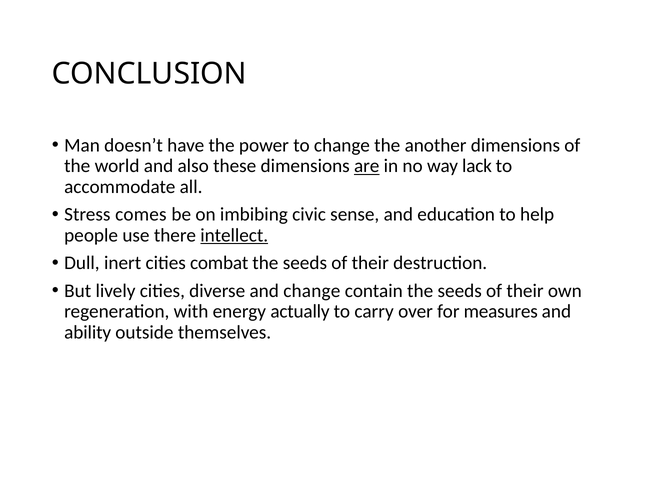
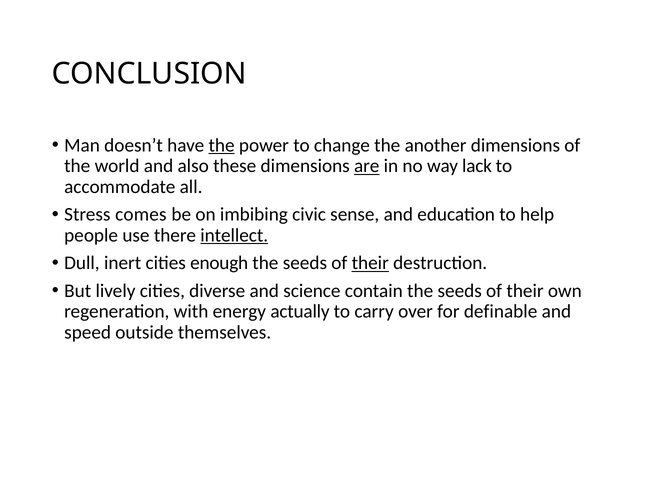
the underline: none -> present (222, 145)
combat: combat -> enough (219, 263)
their underline: none -> present (370, 263)
and change: change -> science (312, 290)
measures: measures -> definable (501, 311)
ability: ability -> speed (88, 332)
